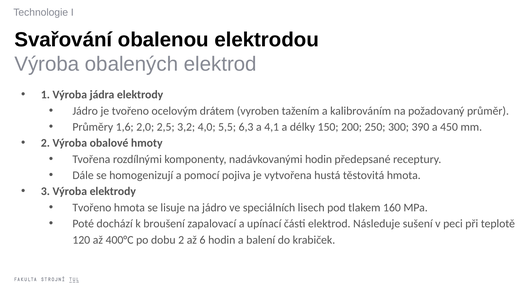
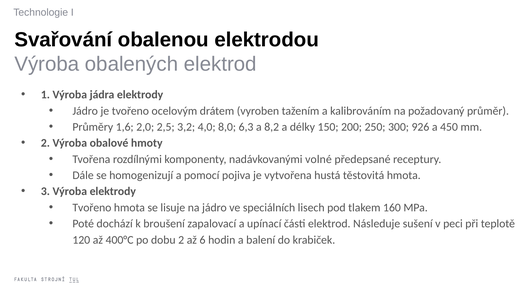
5,5: 5,5 -> 8,0 (227, 127)
4,1: 4,1 -> 8,2 (272, 127)
390: 390 -> 926 (420, 127)
nadávkovanými hodin: hodin -> volné (318, 159)
